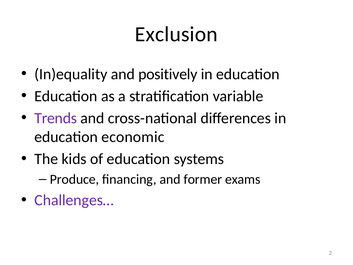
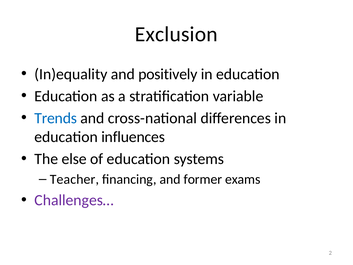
Trends colour: purple -> blue (56, 118)
economic: economic -> influences (133, 137)
kids: kids -> else (74, 159)
Produce: Produce -> Teacher (74, 179)
